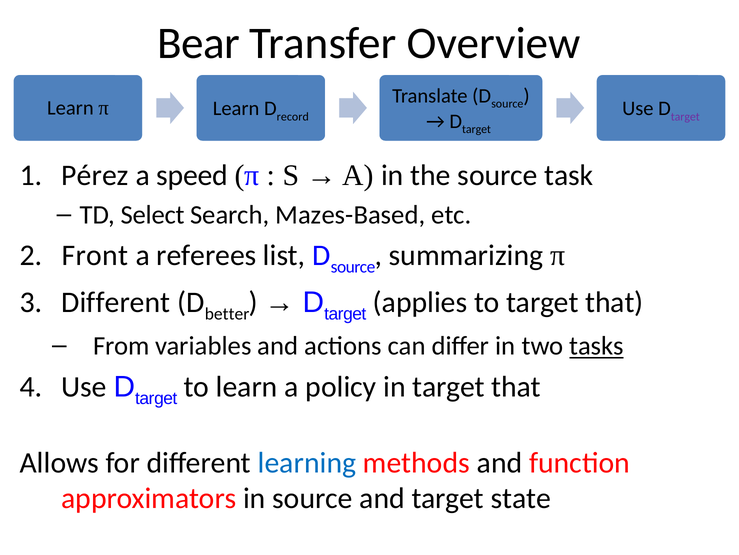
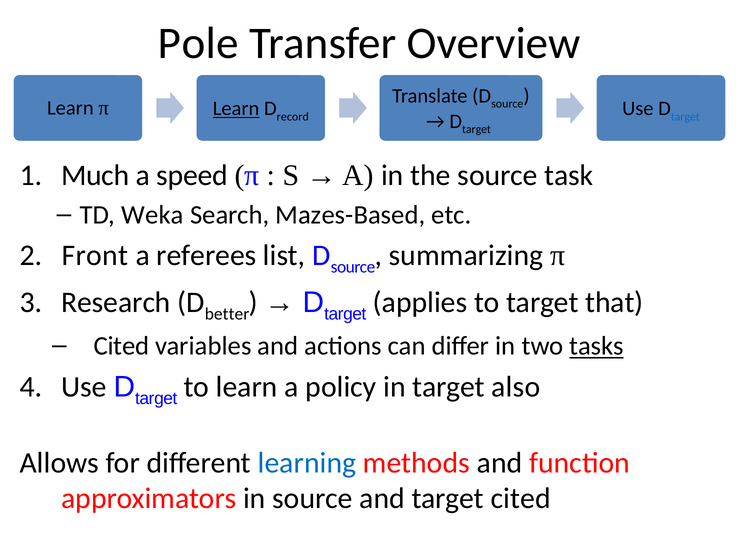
Bear: Bear -> Pole (198, 43)
Learn underline: none -> present (236, 108)
target colour: purple -> blue (685, 116)
Pérez: Pérez -> Much (95, 175)
Select: Select -> Weka (152, 215)
Different: Different -> Research (116, 302)
From: From -> Cited (121, 346)
in target that: that -> also (516, 386)
target state: state -> cited (521, 498)
